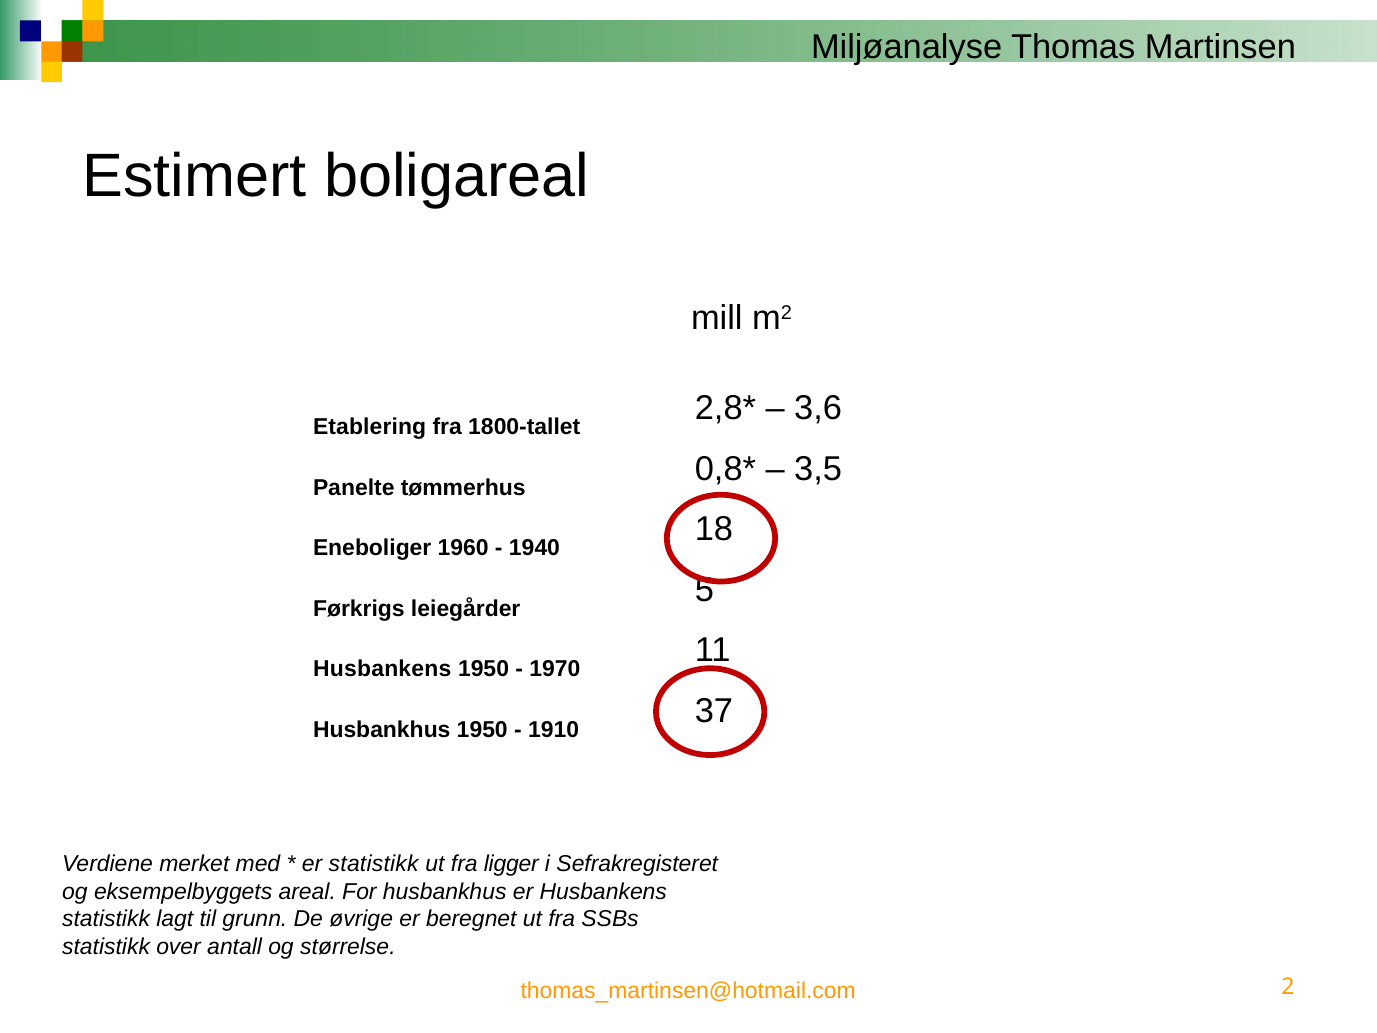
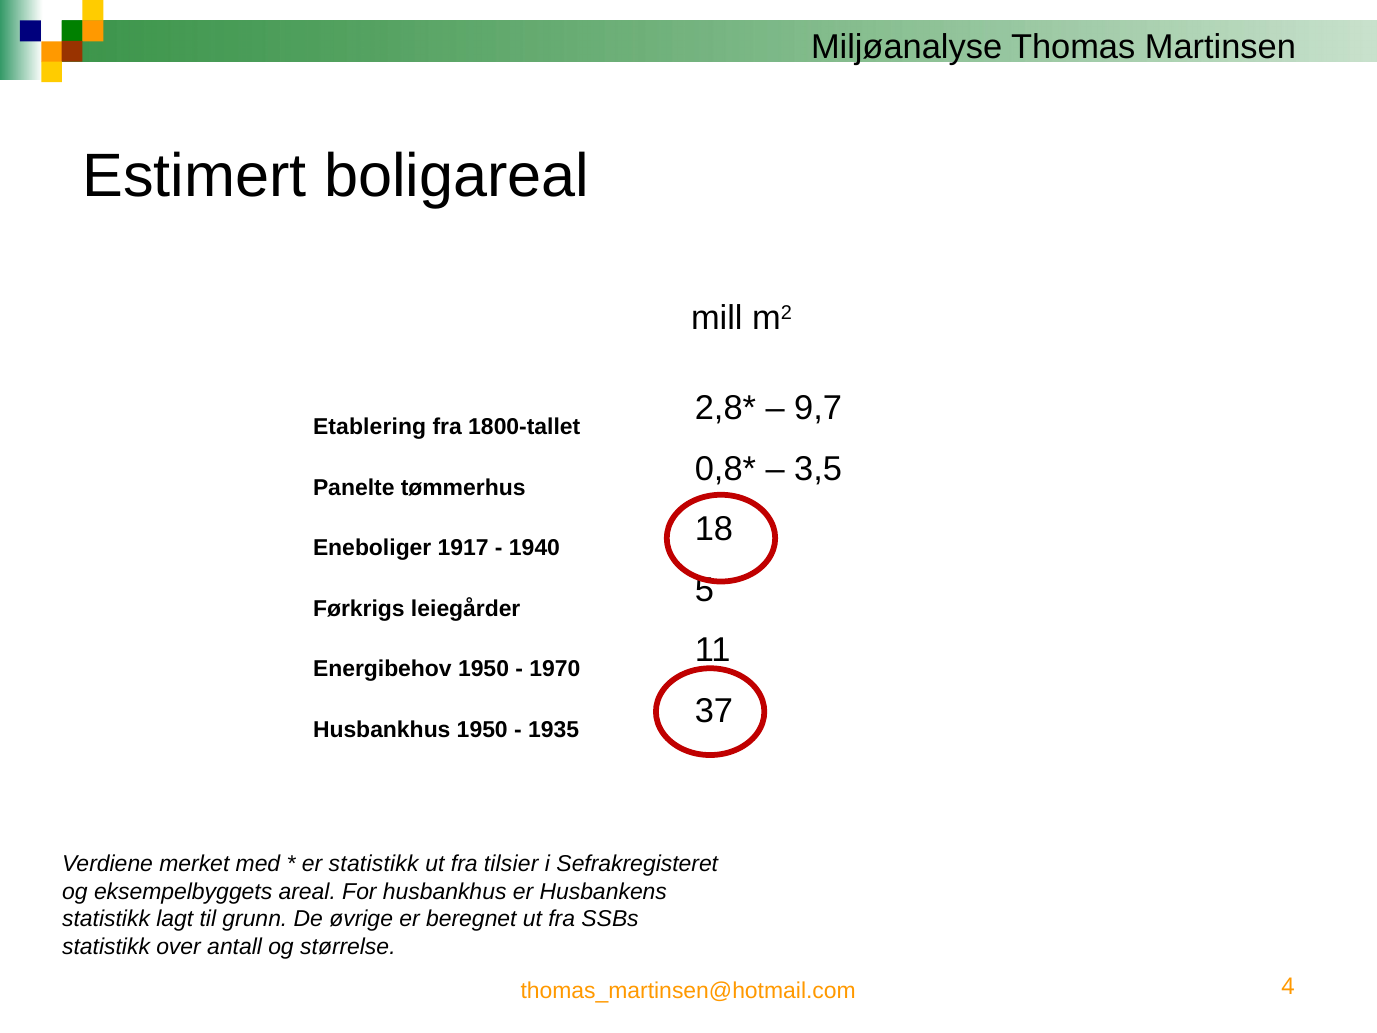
3,6: 3,6 -> 9,7 (818, 408)
1960: 1960 -> 1917 (463, 548)
Husbankens: Husbankens -> Energibehov (382, 669)
1910: 1910 -> 1935 (554, 730)
ligger: ligger -> tilsier (511, 864)
2: 2 -> 4 (1288, 987)
